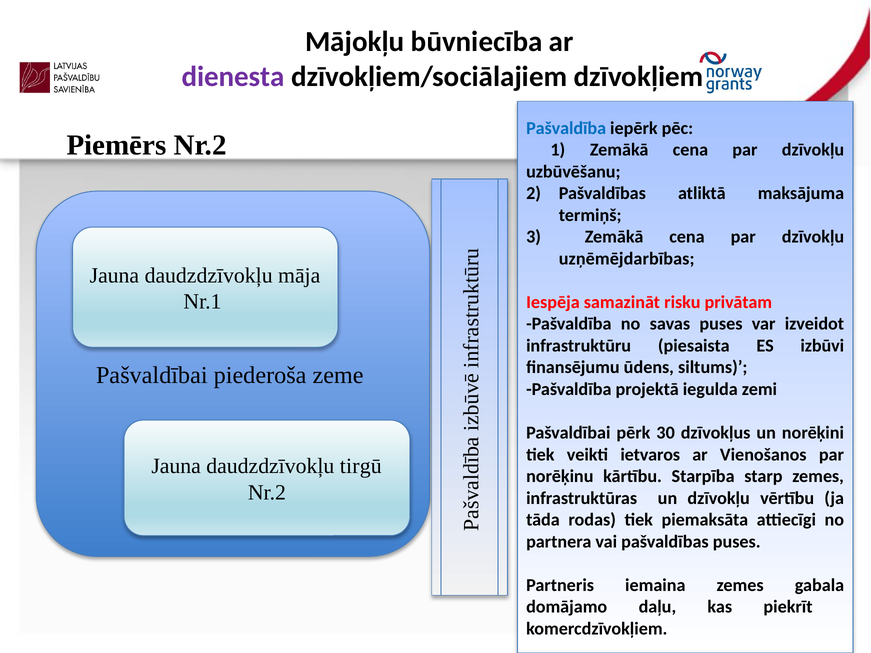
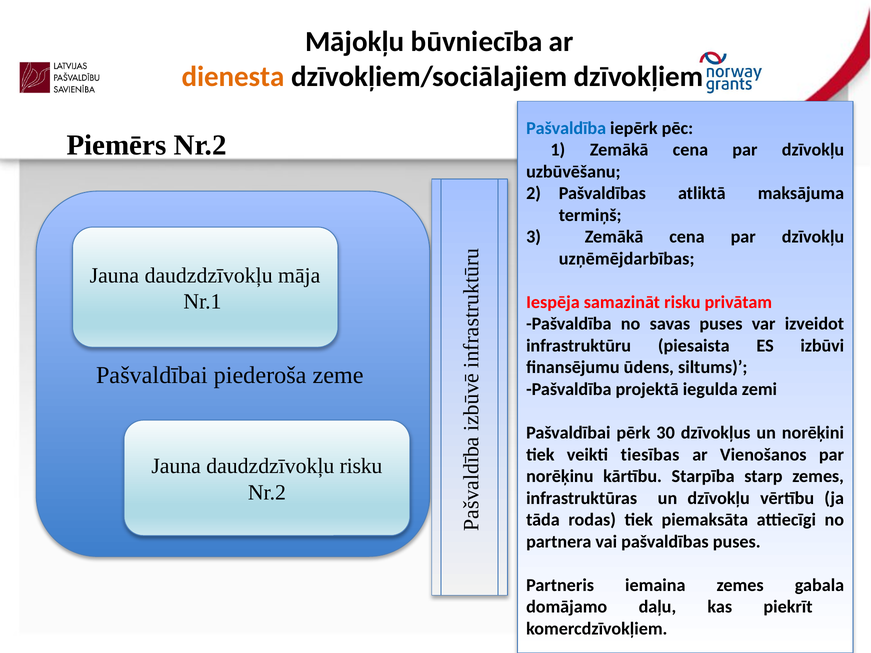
dienesta colour: purple -> orange (233, 77)
ietvaros: ietvaros -> tiesības (650, 455)
daudzdzīvokļu tirgū: tirgū -> risku (361, 466)
